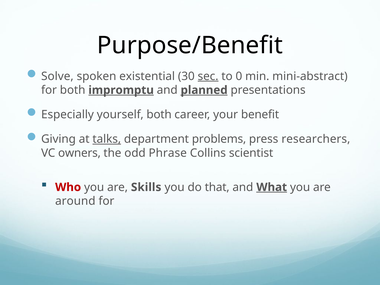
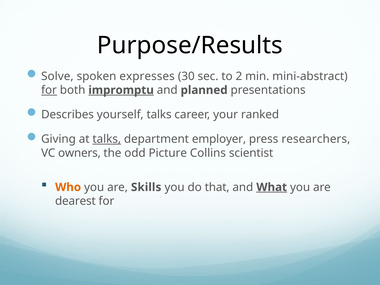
Purpose/Benefit: Purpose/Benefit -> Purpose/Results (190, 45)
existential: existential -> expresses (147, 76)
sec underline: present -> none (208, 76)
0: 0 -> 2 (239, 76)
for underline: none -> present (49, 90)
planned underline: present -> none (204, 90)
Especially: Especially -> Describes (68, 115)
yourself both: both -> talks (159, 115)
benefit: benefit -> ranked (260, 115)
problems: problems -> employer (219, 139)
Phrase: Phrase -> Picture (168, 153)
Who colour: red -> orange (68, 187)
around: around -> dearest (75, 201)
